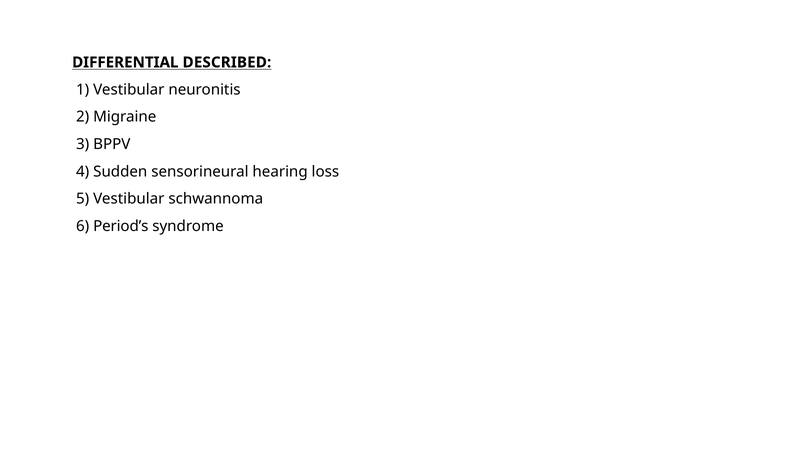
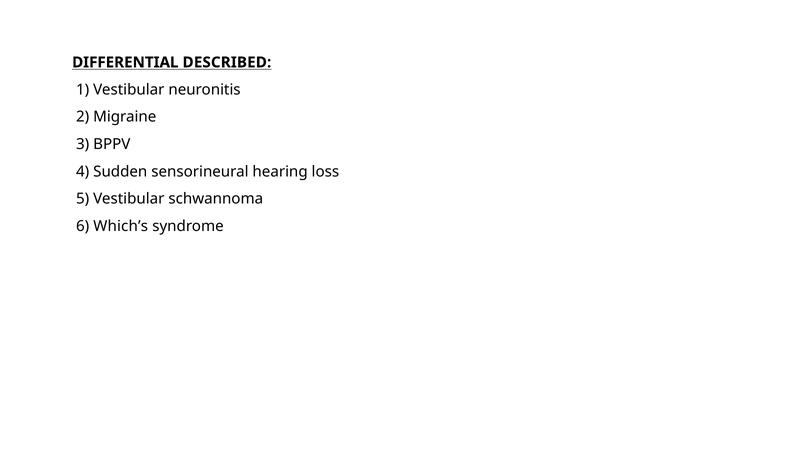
Period’s: Period’s -> Which’s (121, 226)
